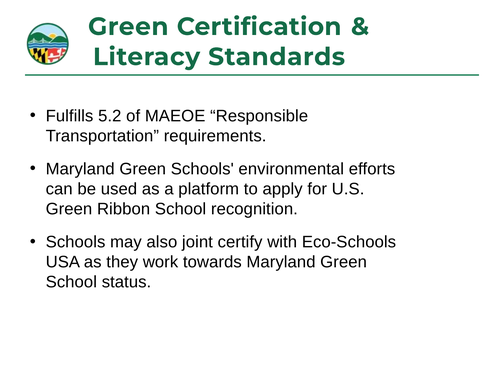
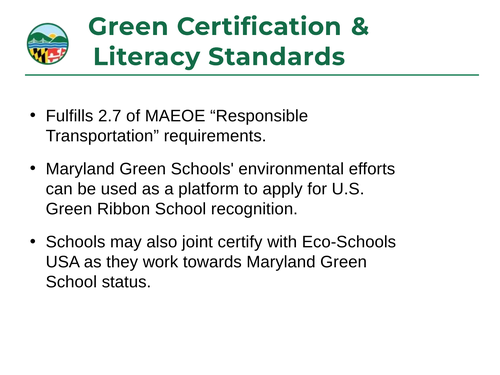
5.2: 5.2 -> 2.7 (110, 116)
